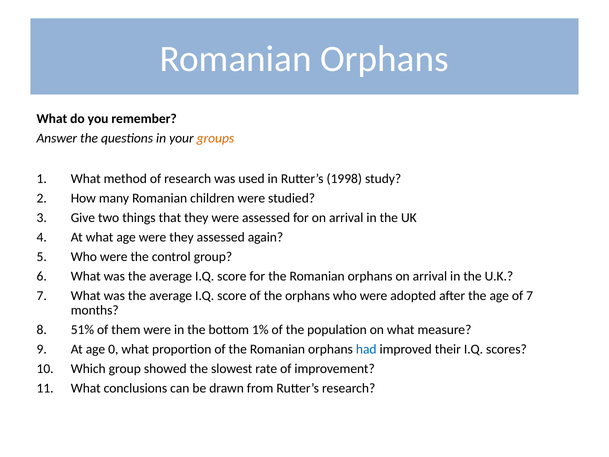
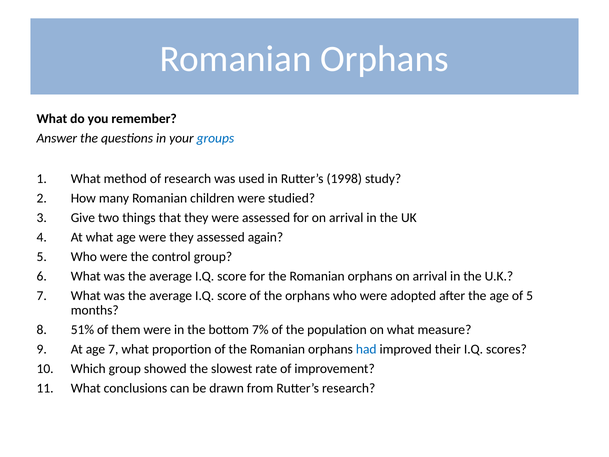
groups colour: orange -> blue (215, 138)
of 7: 7 -> 5 (530, 296)
1%: 1% -> 7% (260, 330)
age 0: 0 -> 7 (113, 349)
